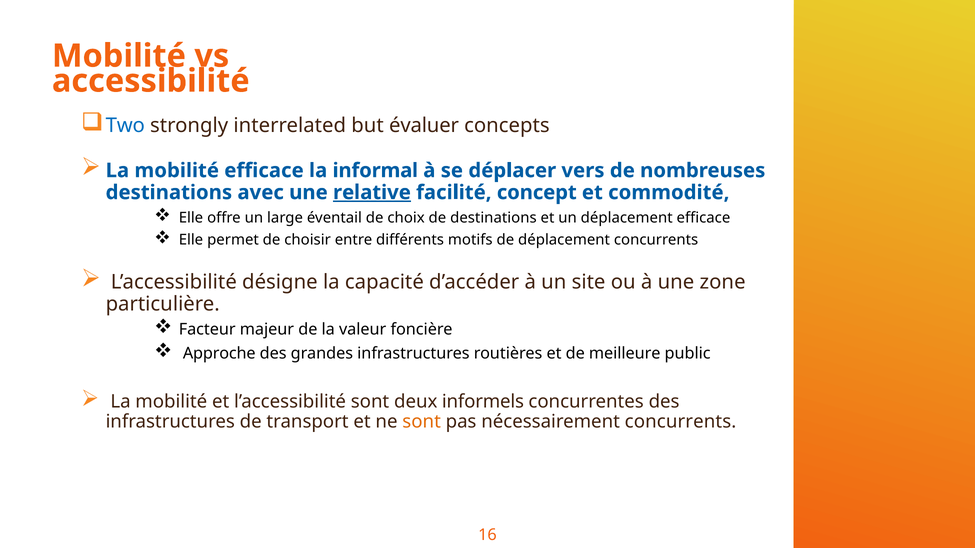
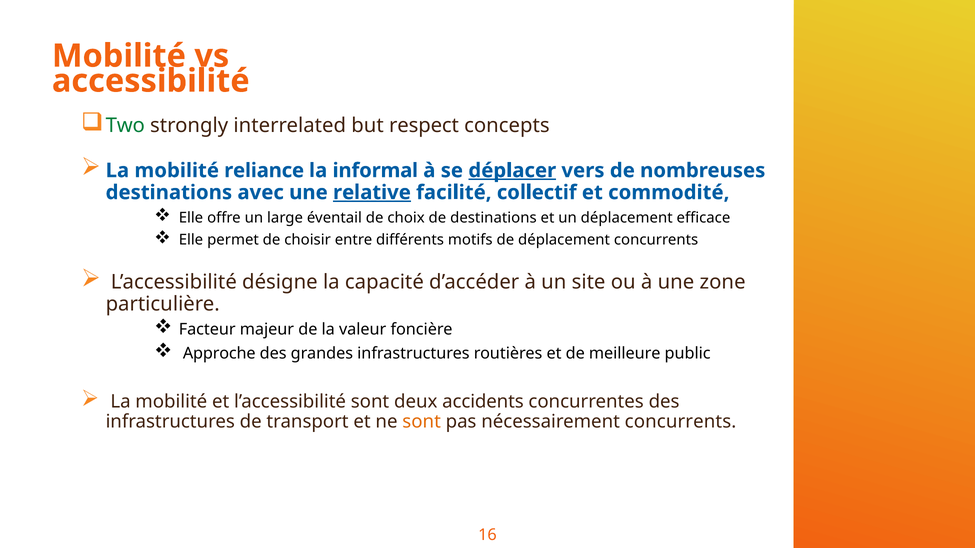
Two colour: blue -> green (125, 126)
évaluer: évaluer -> respect (424, 126)
mobilité efficace: efficace -> reliance (264, 171)
déplacer underline: none -> present (512, 171)
concept: concept -> collectif (537, 193)
informels: informels -> accidents (483, 402)
